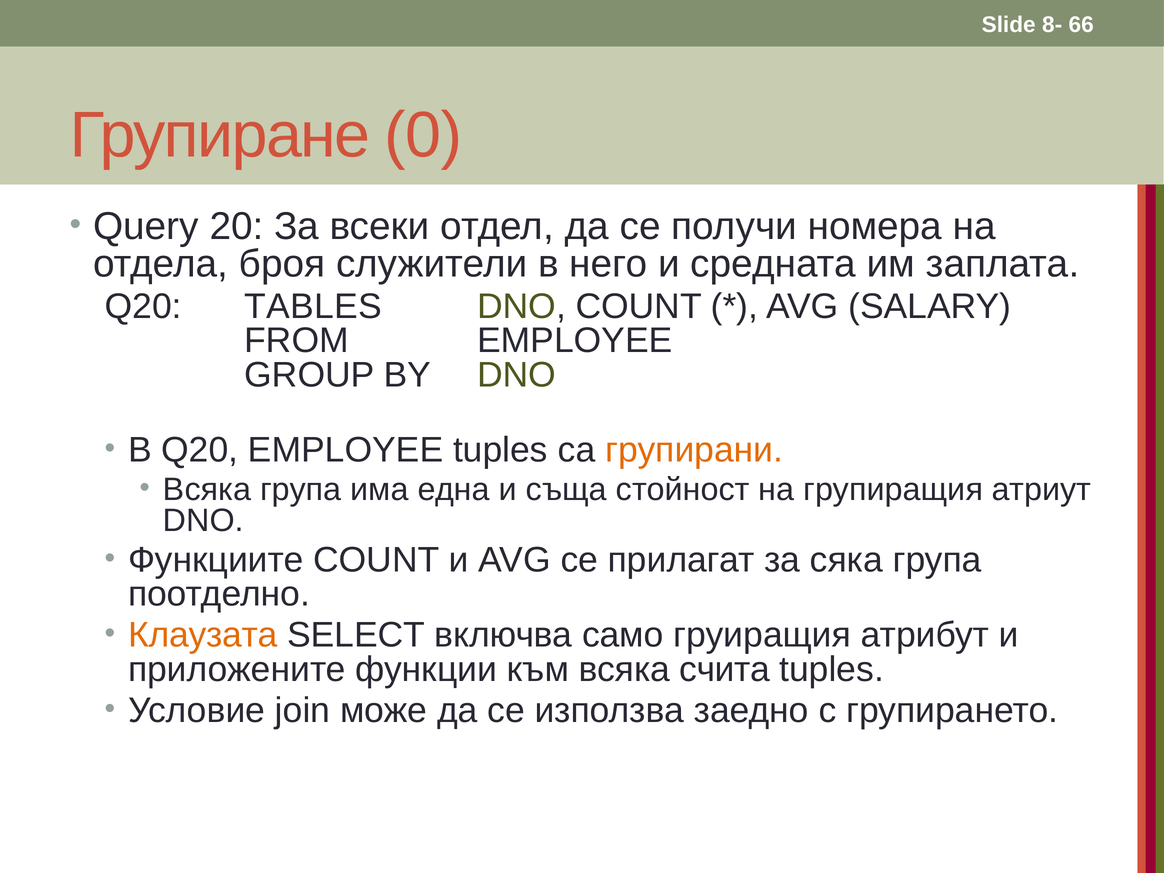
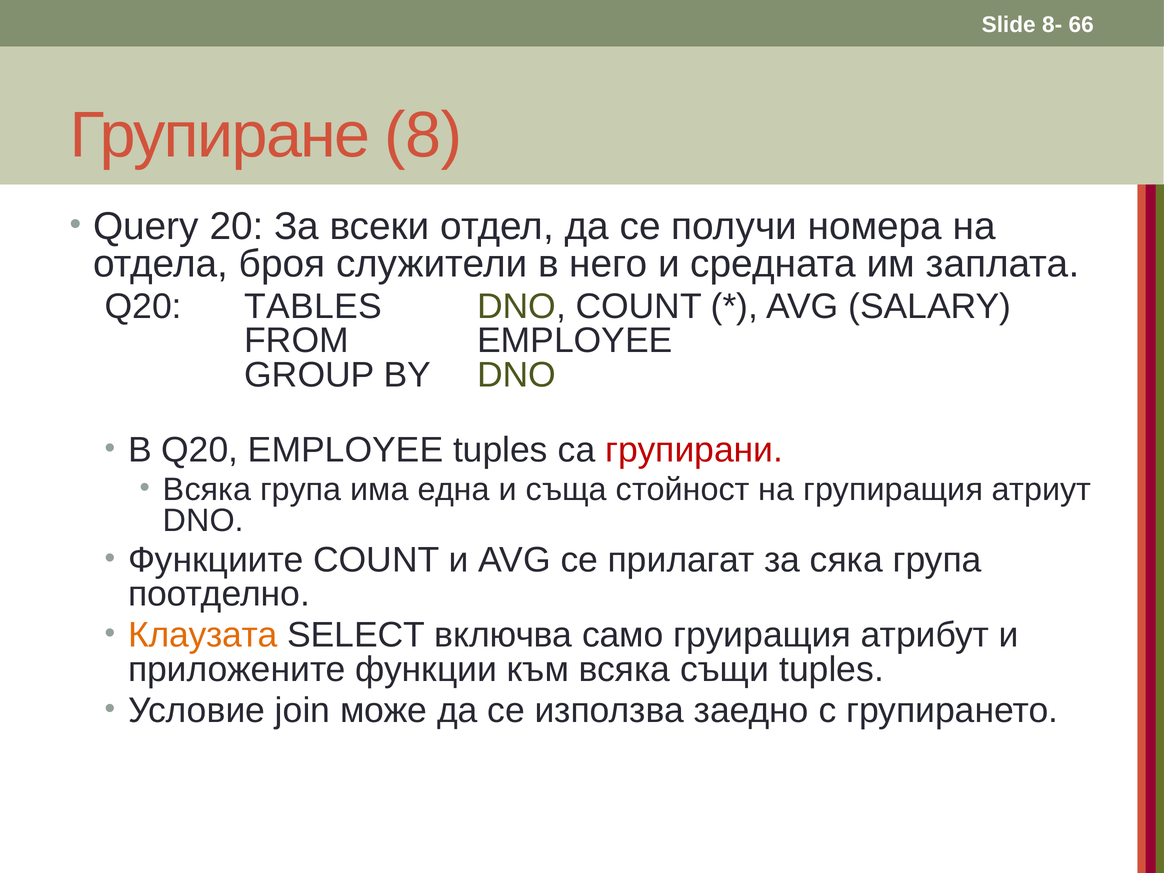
0: 0 -> 8 (423, 135)
групирани colour: orange -> red (694, 450)
счита: счита -> същи (725, 669)
